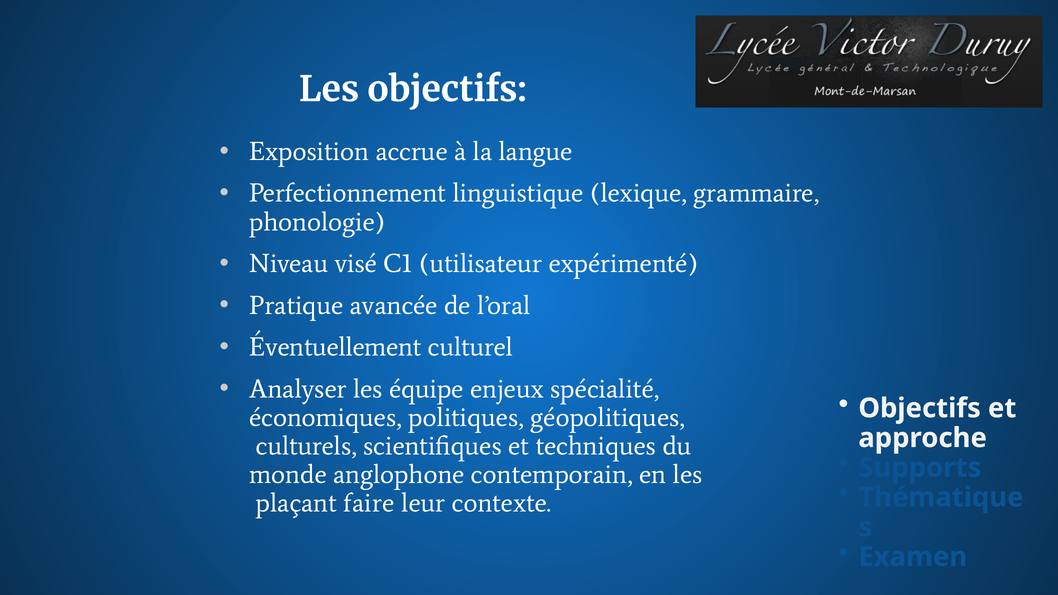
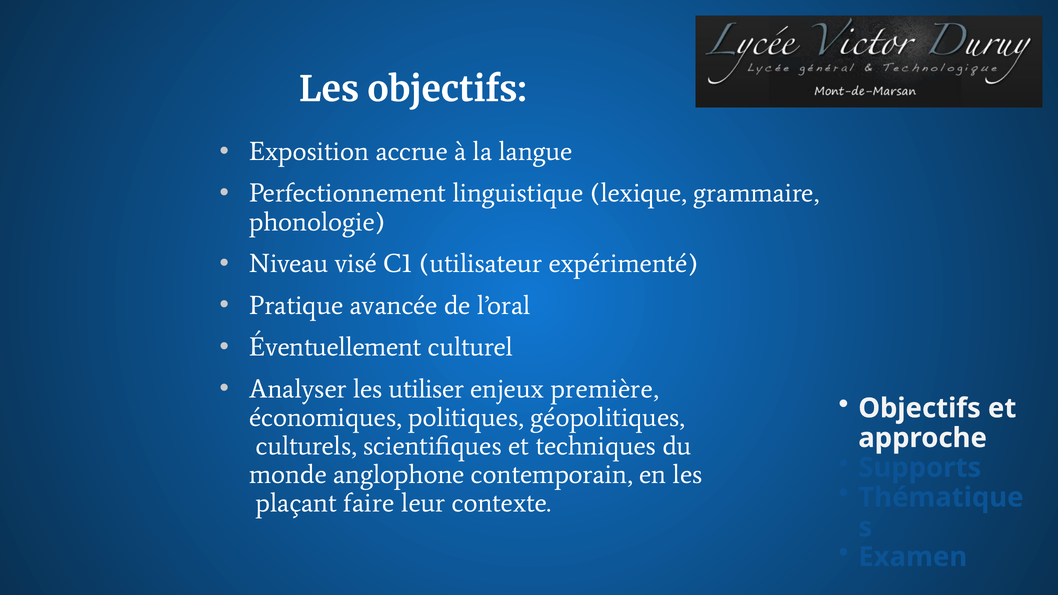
équipe: équipe -> utiliser (427, 389)
spécialité: spécialité -> première (605, 389)
